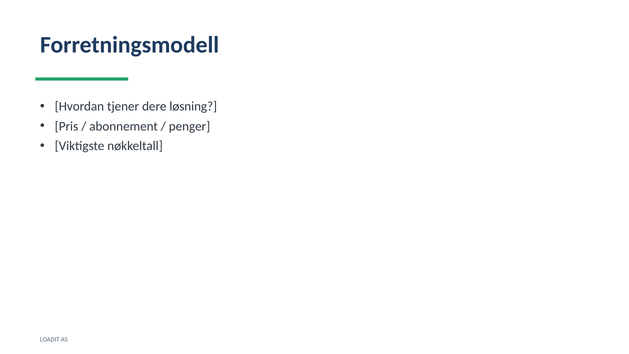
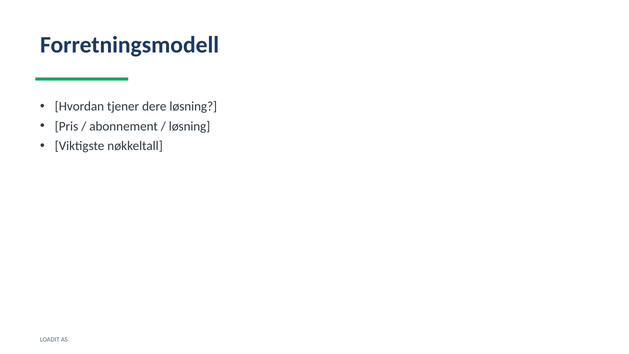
penger: penger -> løsning (190, 126)
